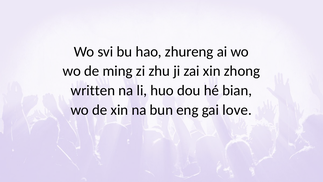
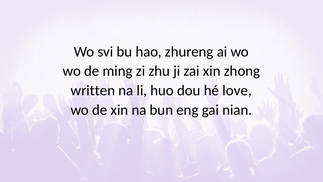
bian: bian -> love (237, 90)
love: love -> nian (237, 110)
